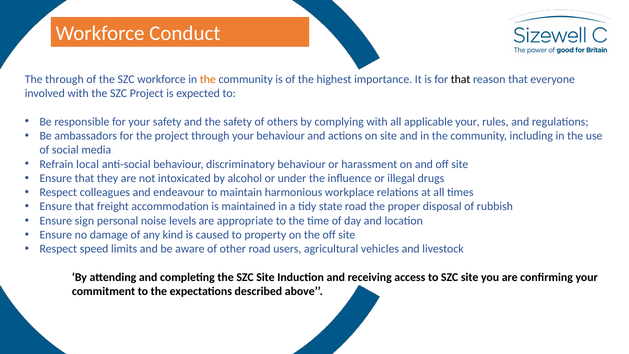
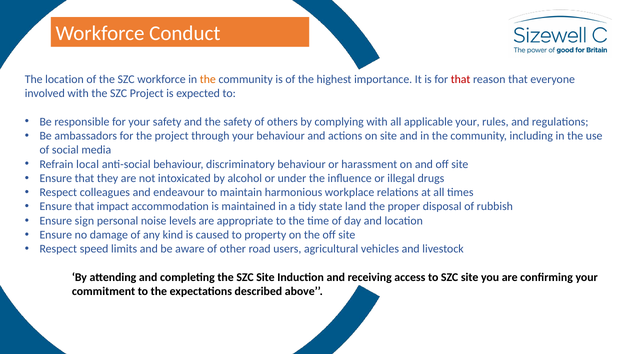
The through: through -> location (64, 79)
that colour: black -> red (461, 79)
freight: freight -> impact (113, 206)
state road: road -> land (356, 206)
